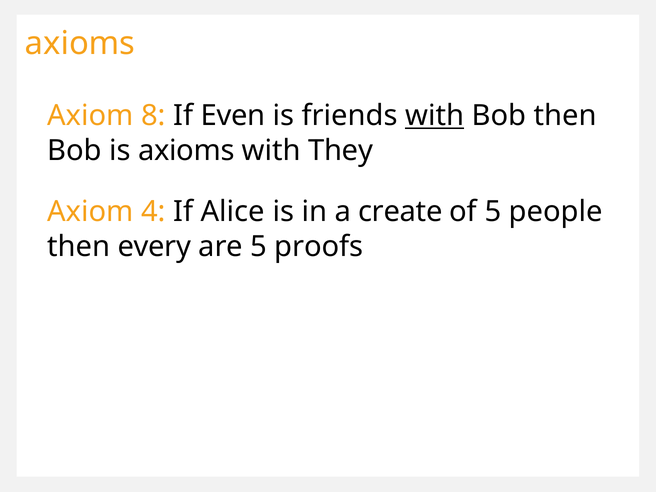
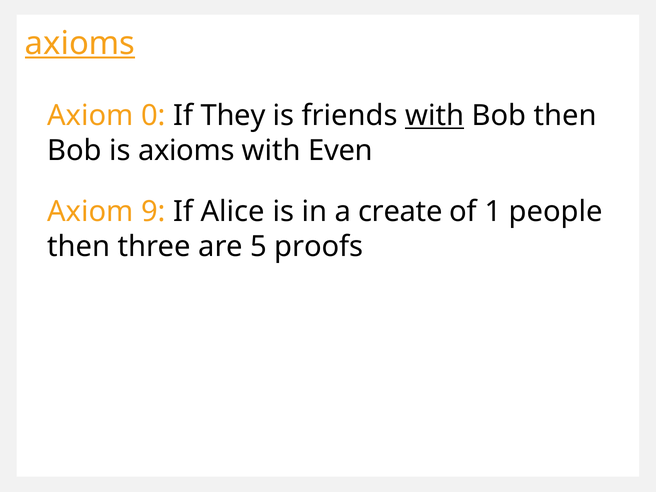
axioms underline: none -> present (80, 43)
8: 8 -> 0 (153, 116)
Even: Even -> They (233, 116)
They: They -> Even (341, 151)
4: 4 -> 9 (153, 212)
of 5: 5 -> 1 (493, 212)
every: every -> three (154, 247)
